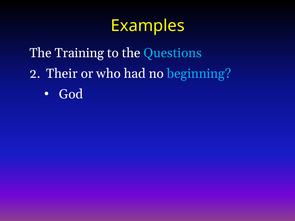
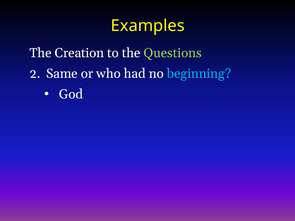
Training: Training -> Creation (79, 53)
Questions colour: light blue -> light green (173, 53)
Their: Their -> Same (62, 74)
